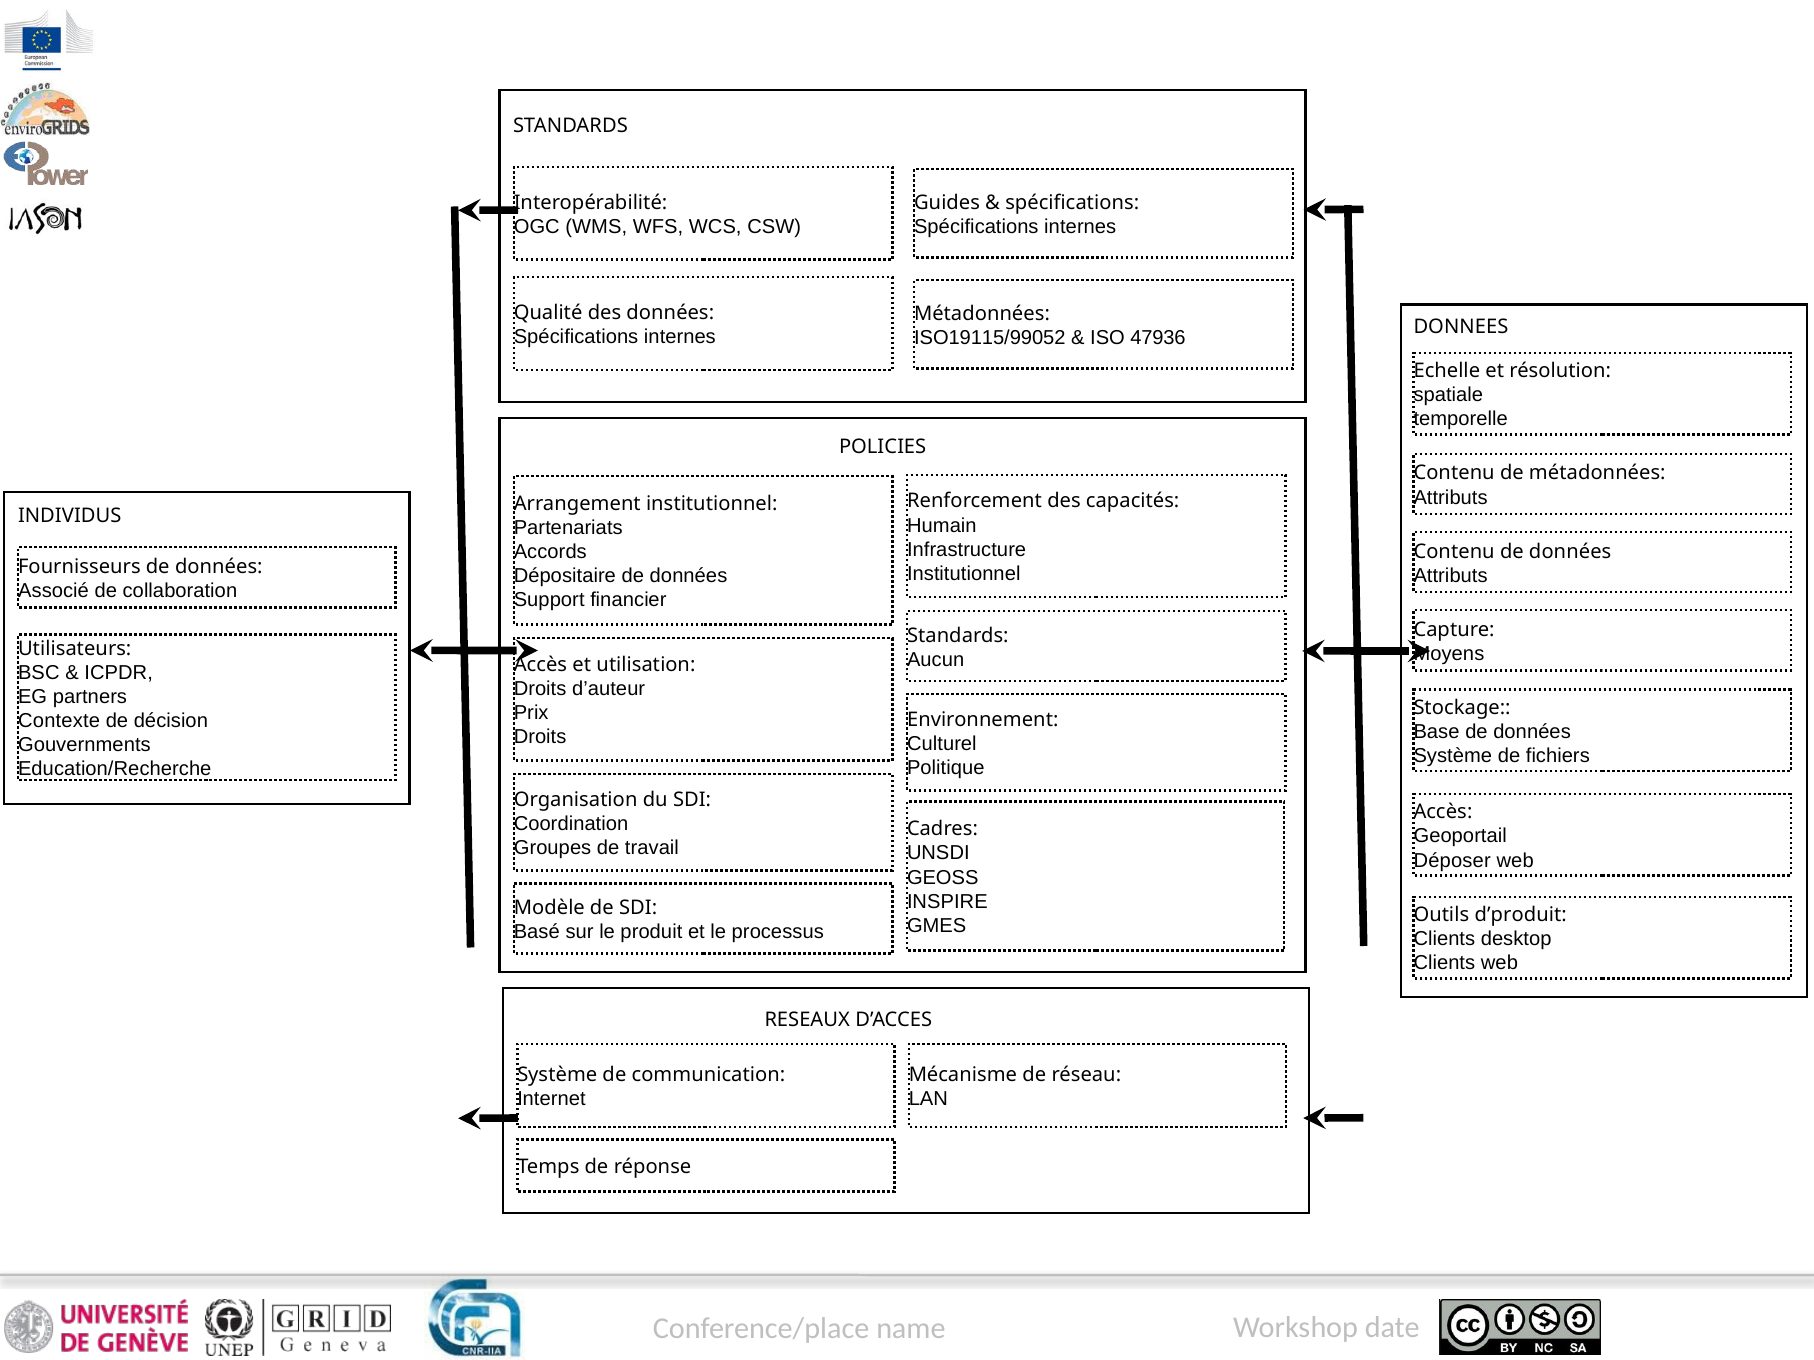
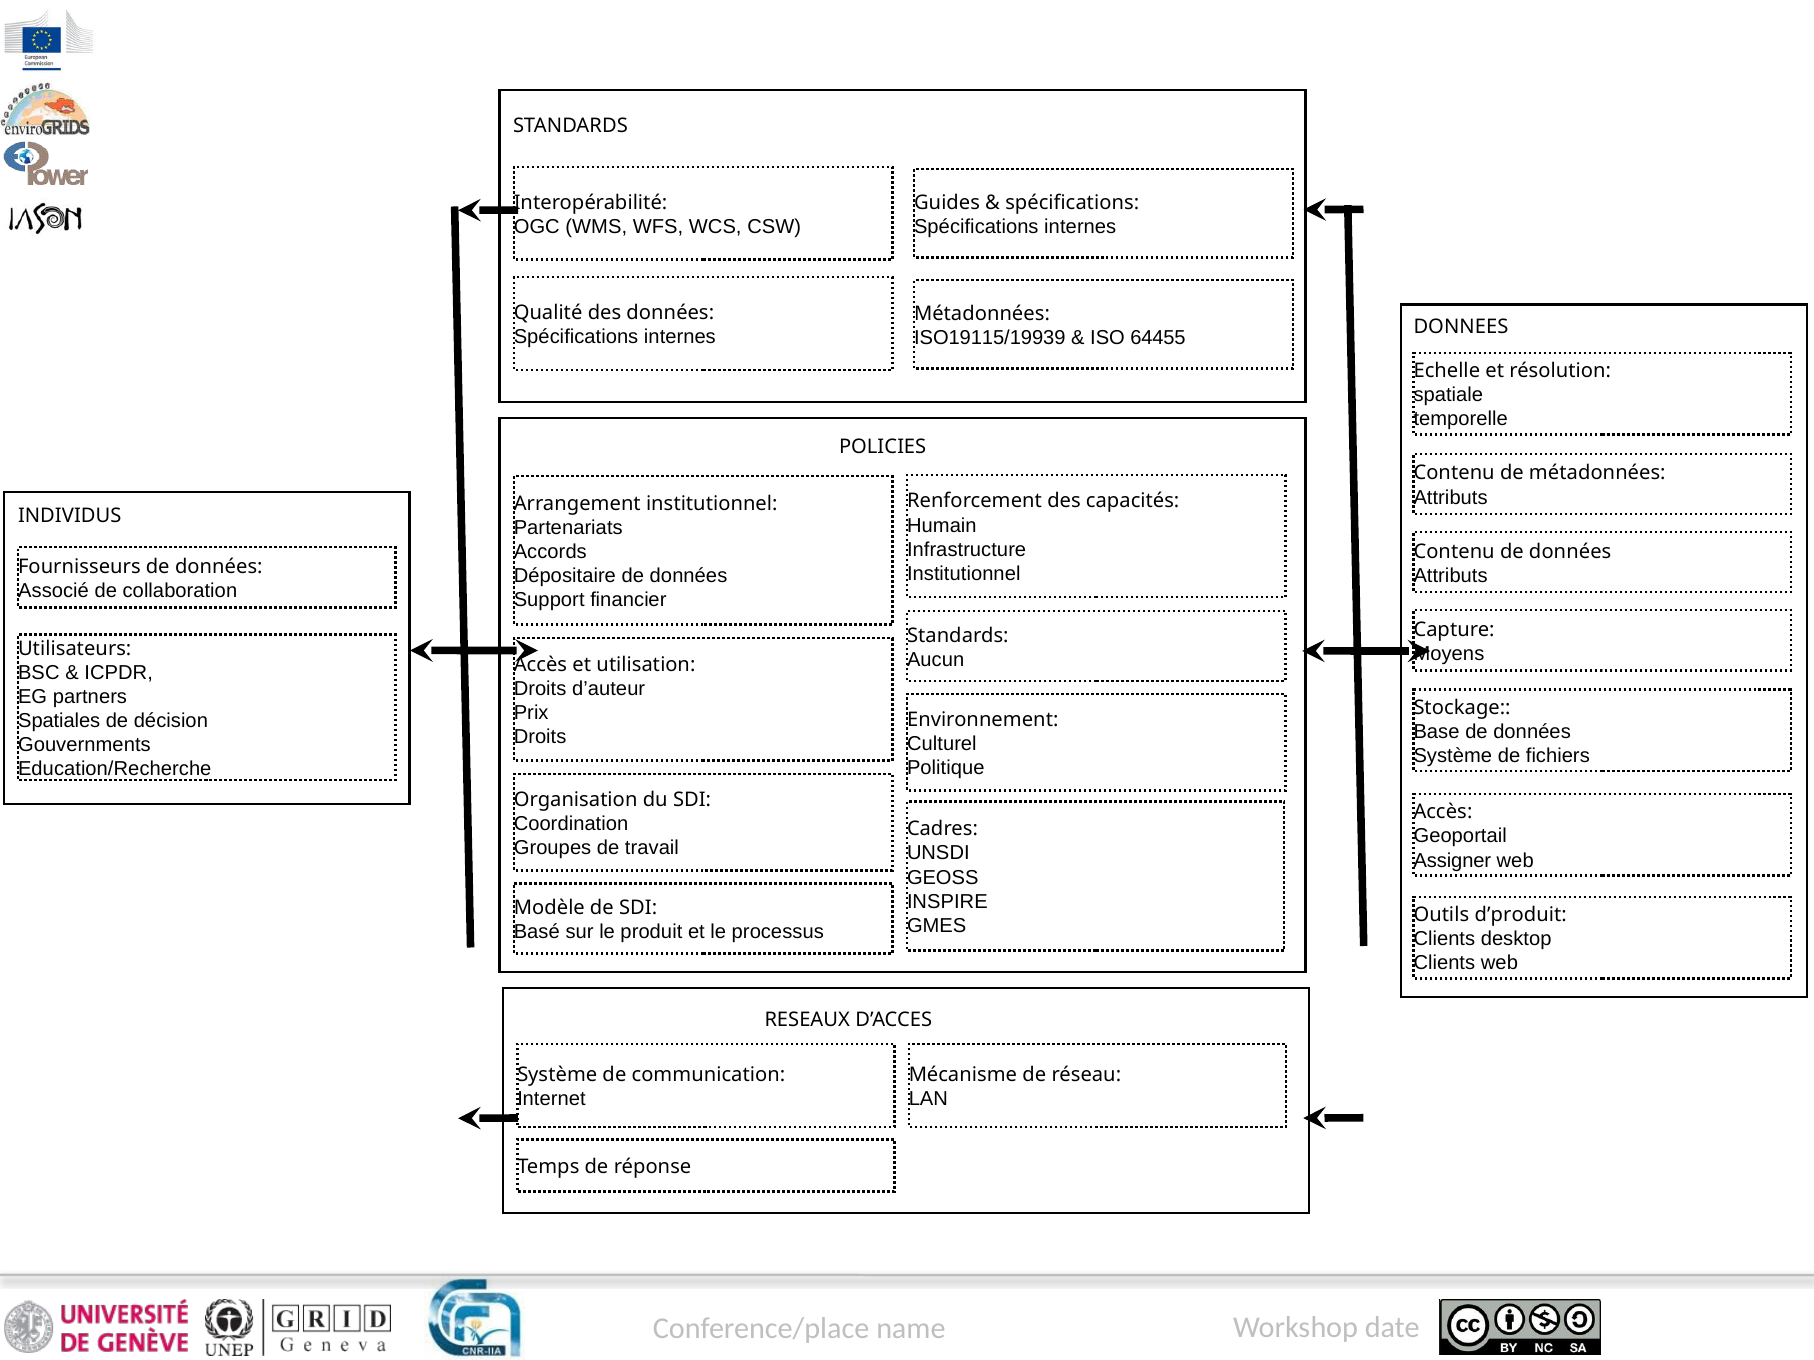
ISO19115/99052: ISO19115/99052 -> ISO19115/19939 (990, 338)
47936: 47936 -> 64455 (1158, 338)
Contexte: Contexte -> Spatiales (59, 721)
Déposer: Déposer -> Assigner (1452, 861)
